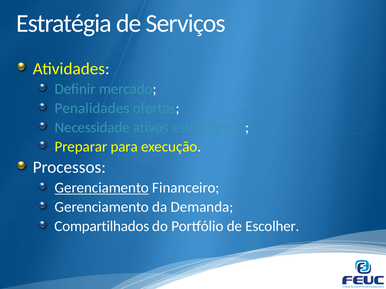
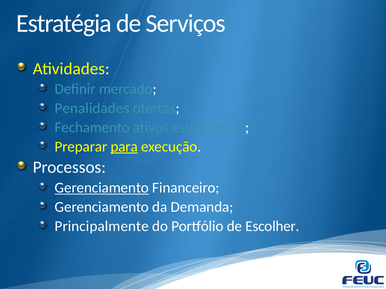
Necessidade: Necessidade -> Fechamento (92, 128)
para underline: none -> present (124, 147)
Compartilhados: Compartilhados -> Principalmente (102, 226)
